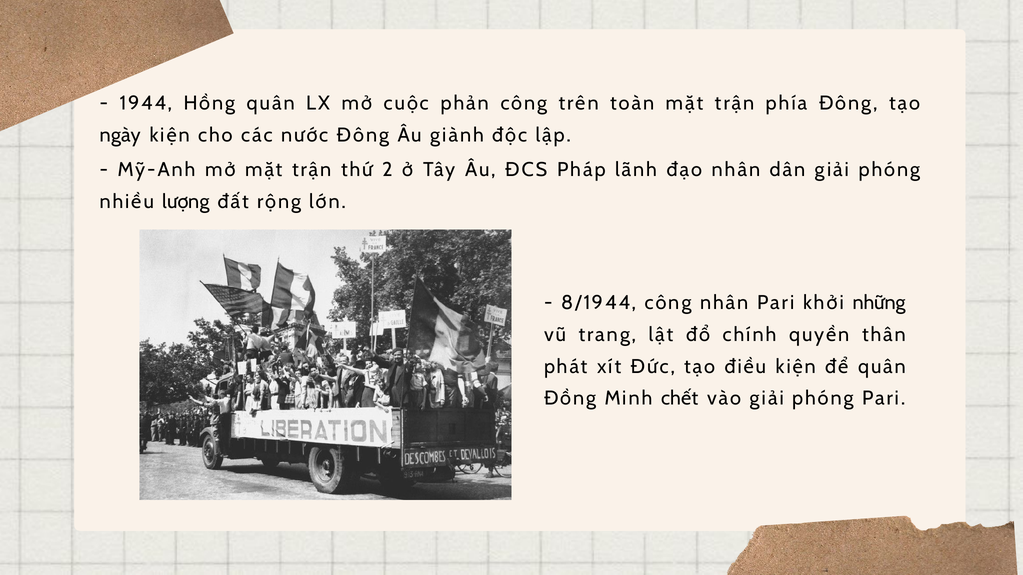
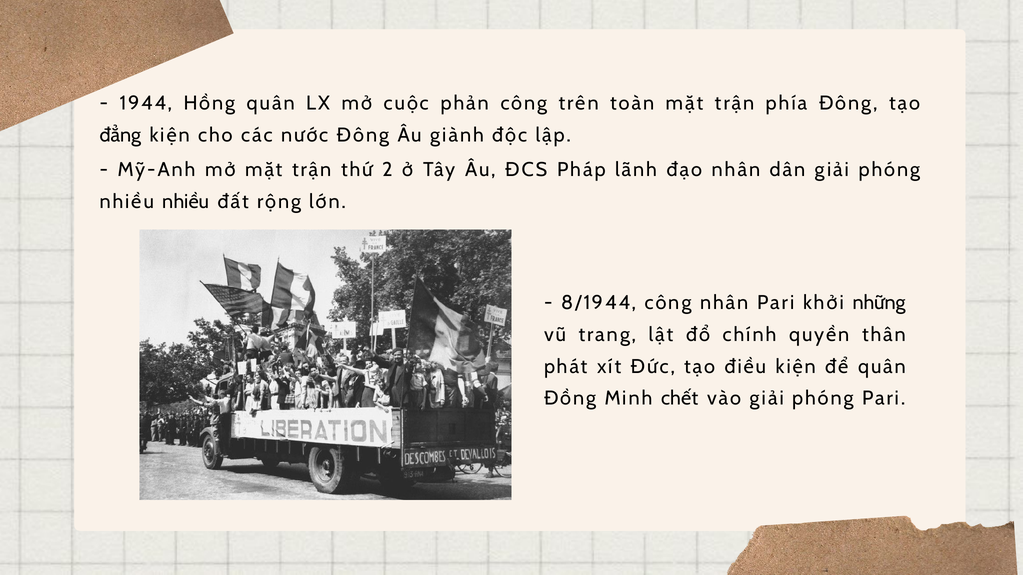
ngày: ngày -> đẳng (120, 135)
nhiều lượng: lượng -> nhiều (186, 202)
